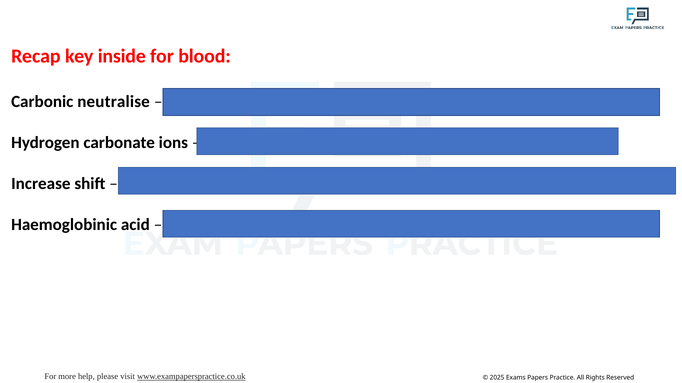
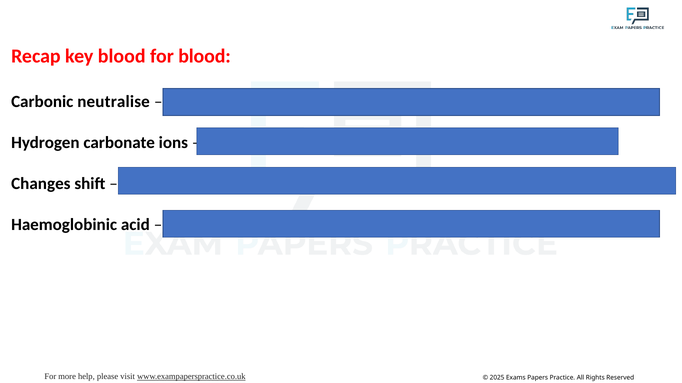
key inside: inside -> blood (122, 56)
Increase: Increase -> Changes (41, 184)
